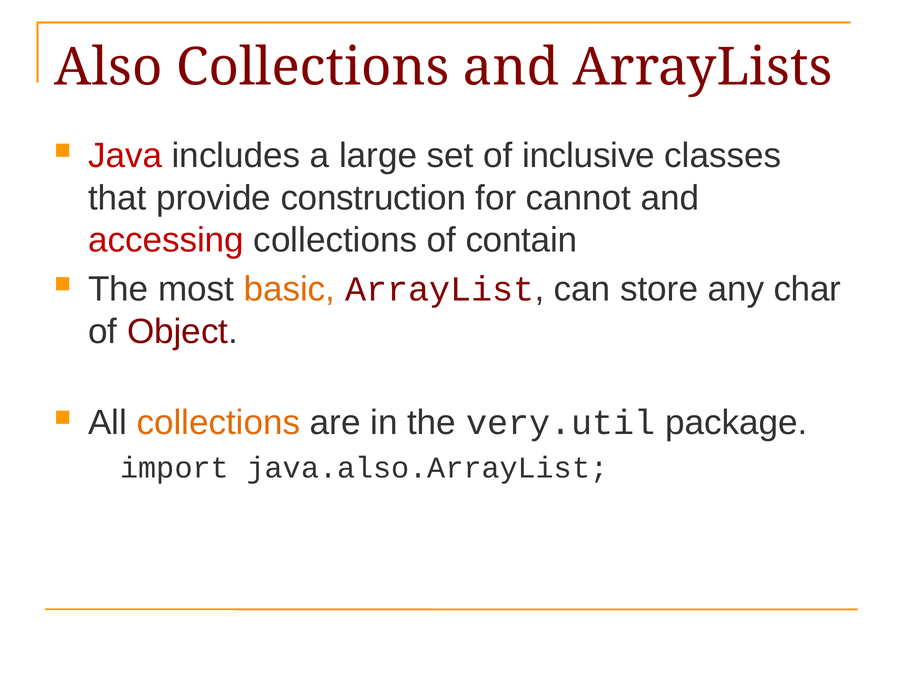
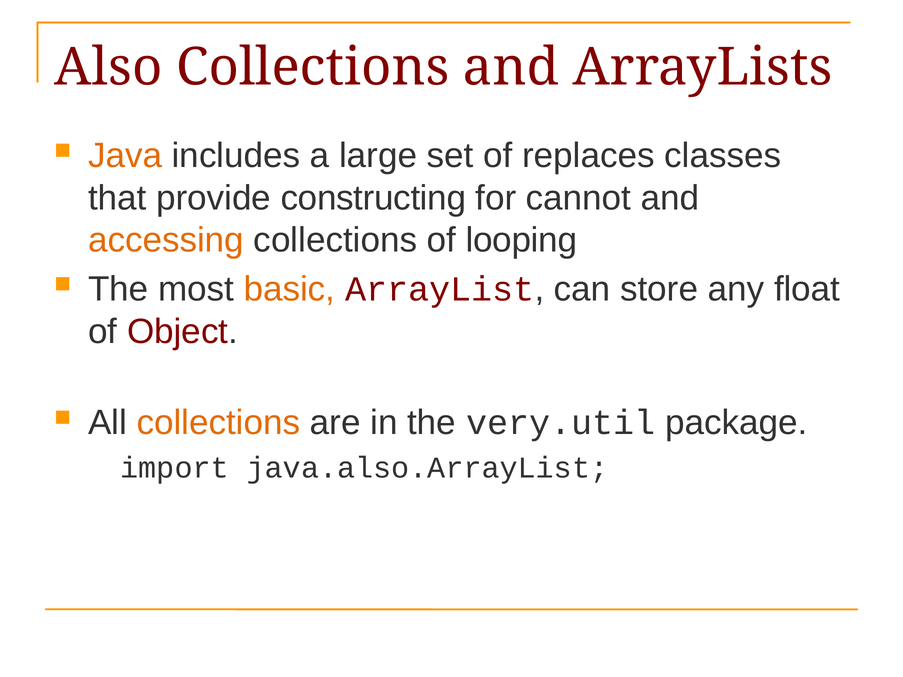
Java colour: red -> orange (125, 156)
inclusive: inclusive -> replaces (588, 156)
construction: construction -> constructing (373, 198)
accessing colour: red -> orange (166, 240)
contain: contain -> looping (521, 240)
char: char -> float (807, 289)
